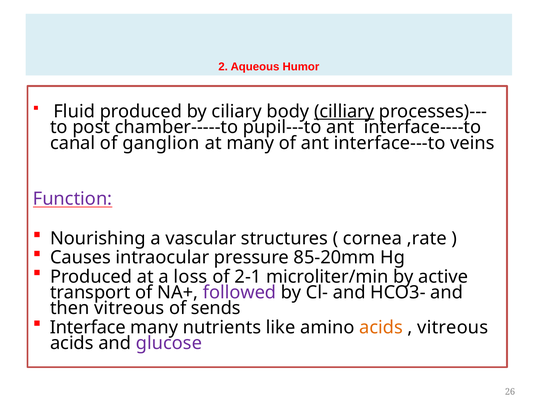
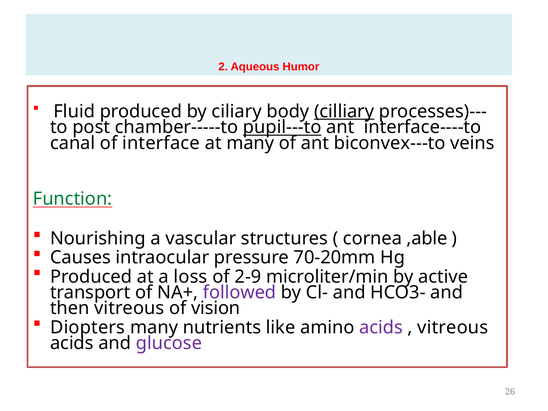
pupil---to underline: none -> present (282, 127)
ganglion: ganglion -> interface (161, 143)
interface---to: interface---to -> biconvex---to (390, 143)
Function colour: purple -> green (73, 199)
,rate: ,rate -> ,able (427, 239)
85-20mm: 85-20mm -> 70-20mm (335, 258)
2-1: 2-1 -> 2-9 (248, 277)
sends: sends -> vision (216, 308)
Interface: Interface -> Diopters (88, 327)
acids colour: orange -> purple (381, 327)
